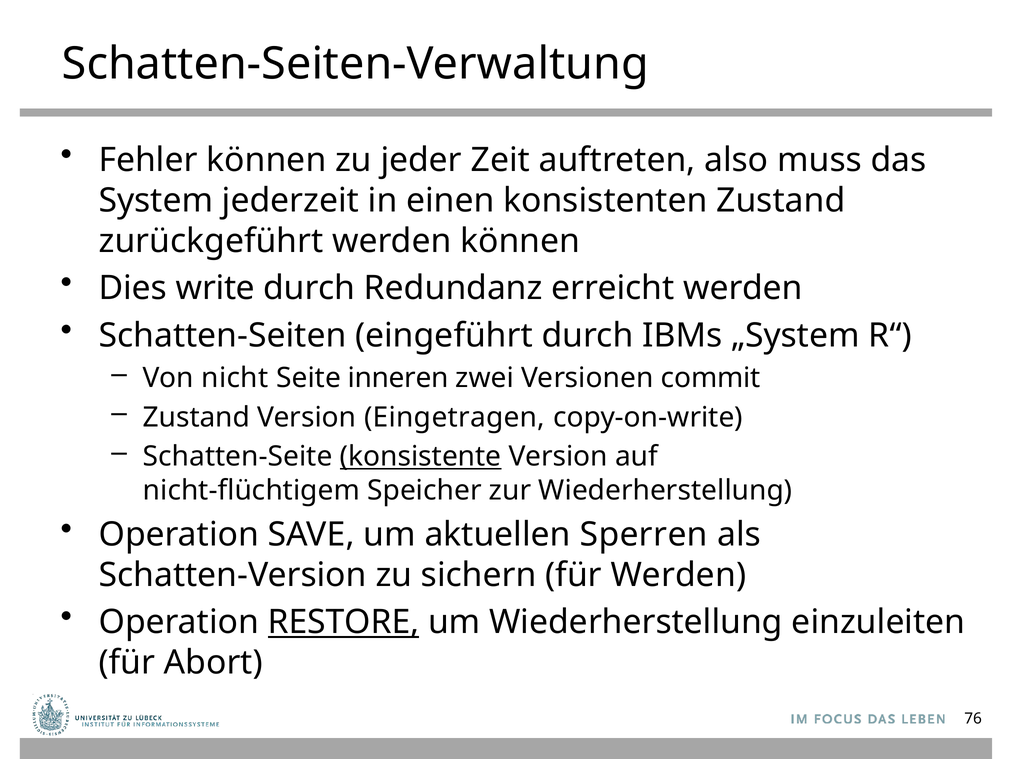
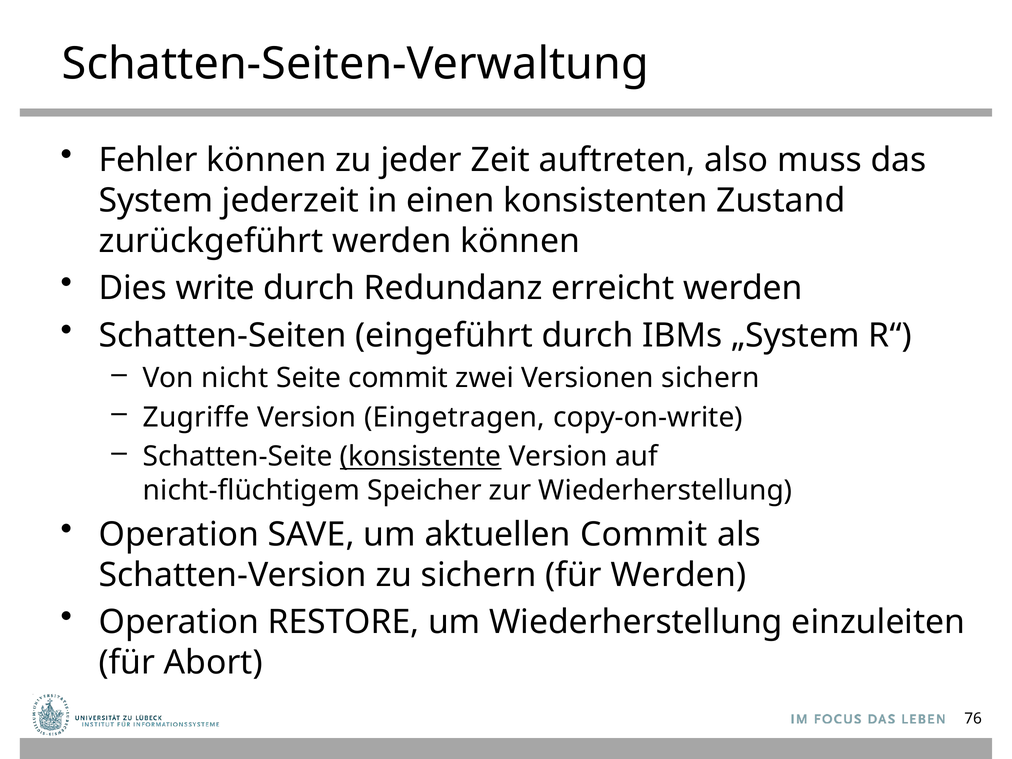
Seite inneren: inneren -> commit (398, 378)
Versionen commit: commit -> sichern (711, 378)
Zustand: Zustand -> Zugriffe (196, 417)
aktuellen Sperren: Sperren -> Commit (644, 535)
RESTORE underline: present -> none (344, 622)
